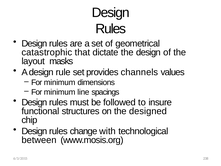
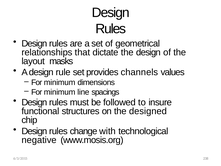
catastrophic: catastrophic -> relationships (47, 52)
between: between -> negative (39, 140)
